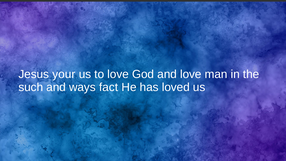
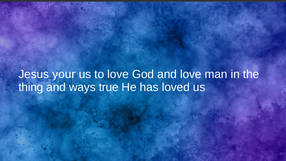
such: such -> thing (31, 87)
fact: fact -> true (109, 87)
